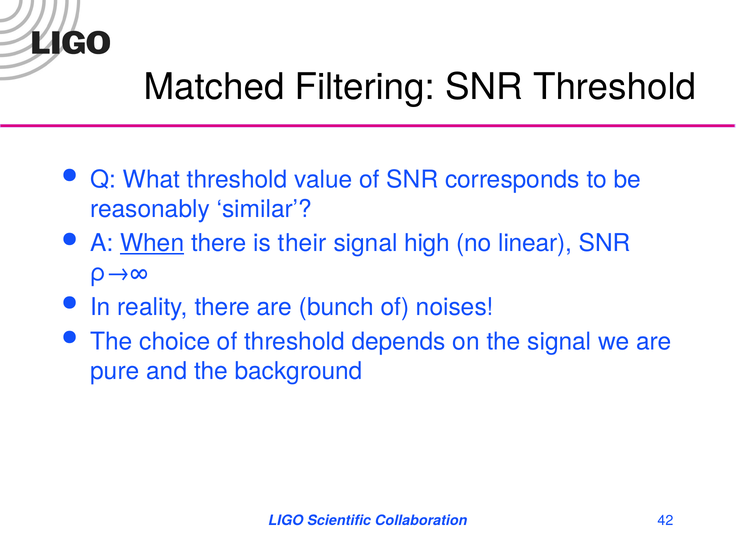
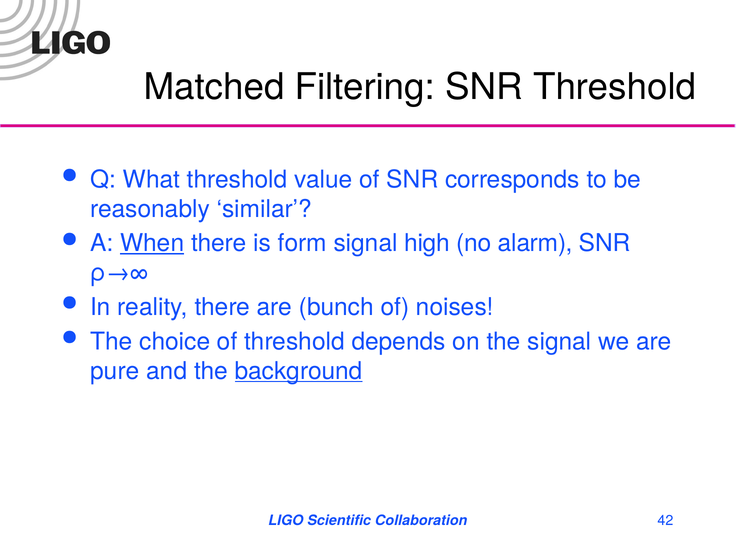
their: their -> form (302, 243)
linear: linear -> alarm (535, 243)
background underline: none -> present (299, 371)
